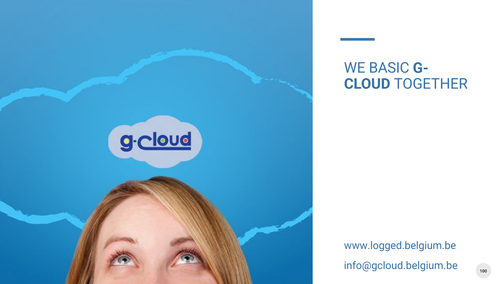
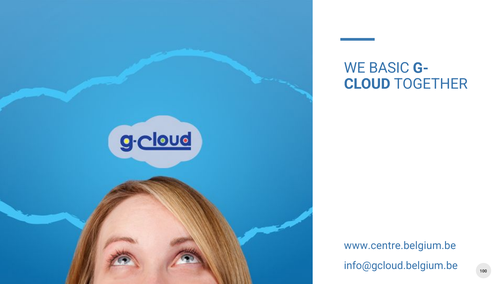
www.logged.belgium.be: www.logged.belgium.be -> www.centre.belgium.be (400, 245)
